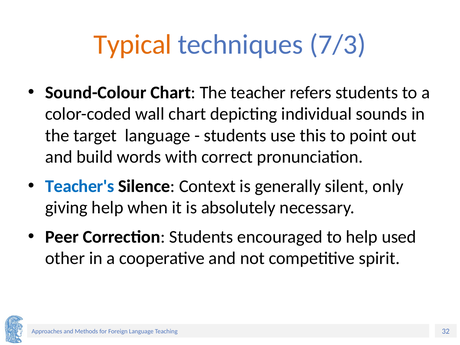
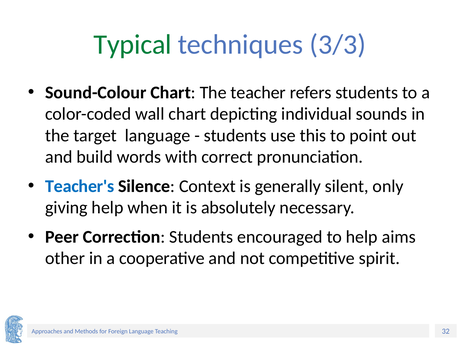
Typical colour: orange -> green (133, 45)
7/3: 7/3 -> 3/3 (338, 45)
used: used -> aims (399, 237)
